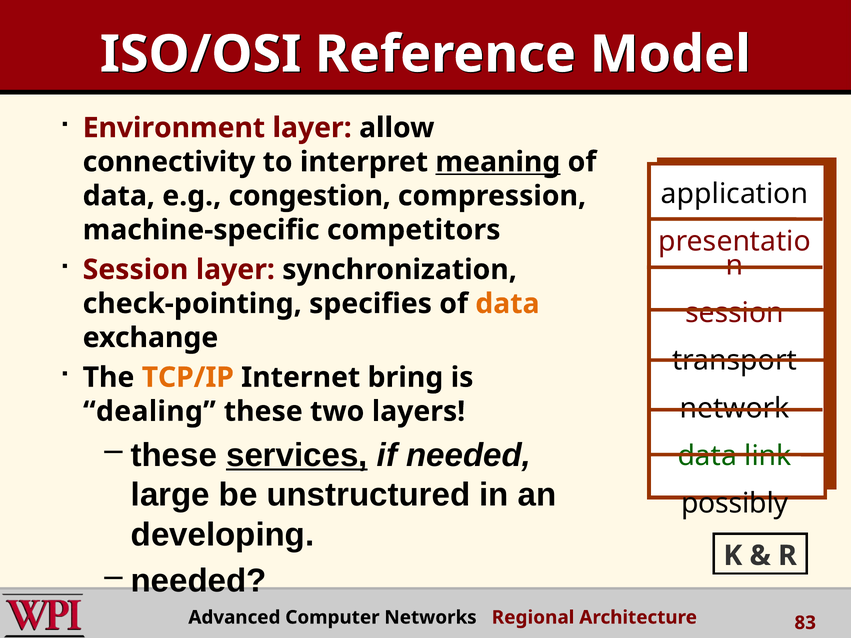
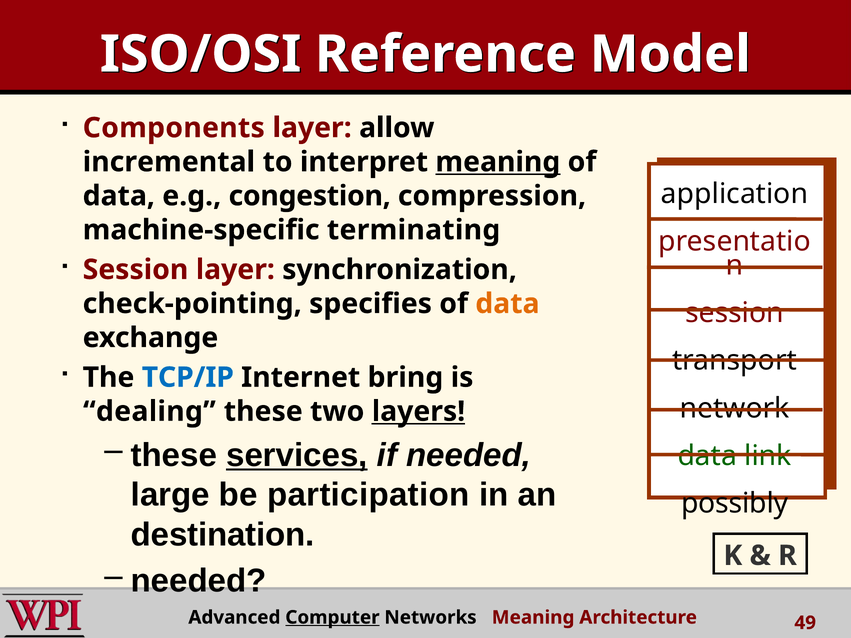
Environment: Environment -> Components (174, 128)
connectivity: connectivity -> incremental (169, 162)
competitors: competitors -> terminating (414, 230)
TCP/IP colour: orange -> blue (188, 378)
layers underline: none -> present (418, 412)
unstructured: unstructured -> participation (368, 495)
developing: developing -> destination (223, 535)
Computer underline: none -> present (332, 618)
Networks Regional: Regional -> Meaning (533, 618)
83: 83 -> 49 (805, 623)
